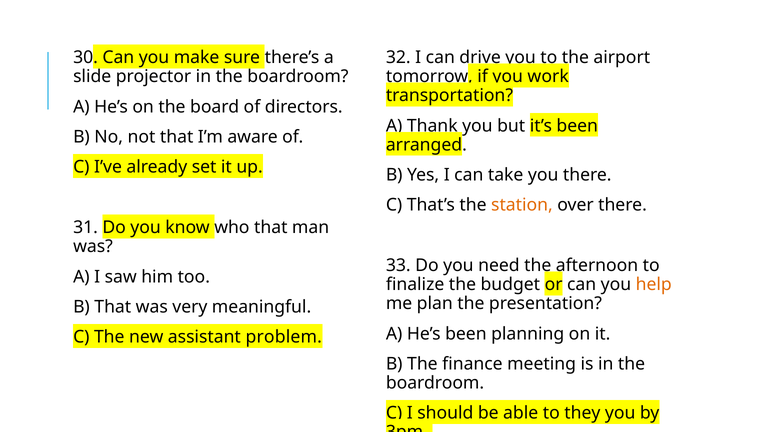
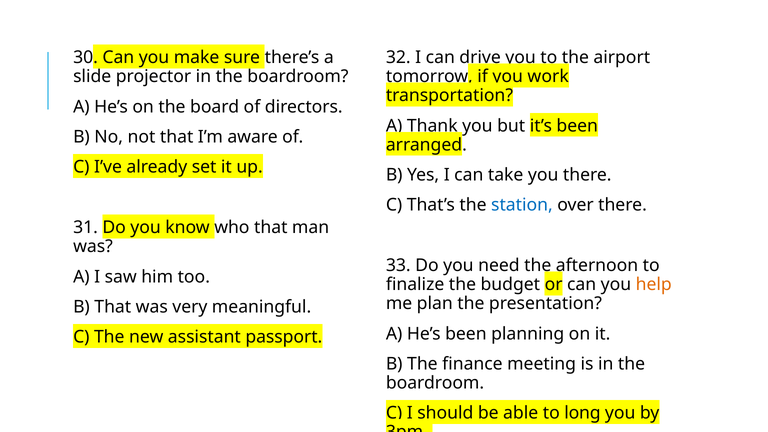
station colour: orange -> blue (522, 205)
problem: problem -> passport (284, 337)
they: they -> long (582, 413)
